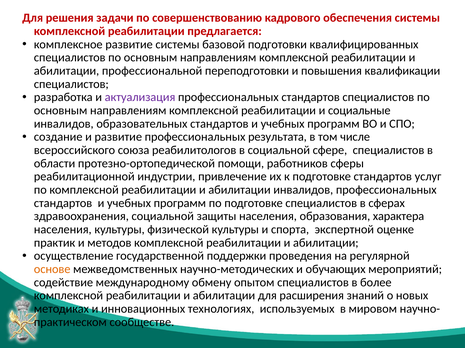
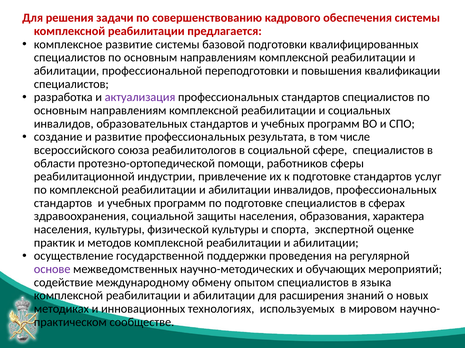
социальные: социальные -> социальных (359, 111)
основе colour: orange -> purple (52, 270)
более: более -> языка (376, 283)
